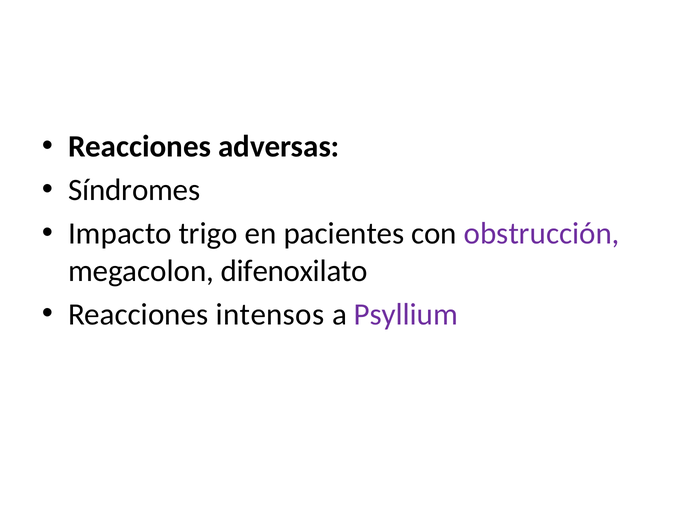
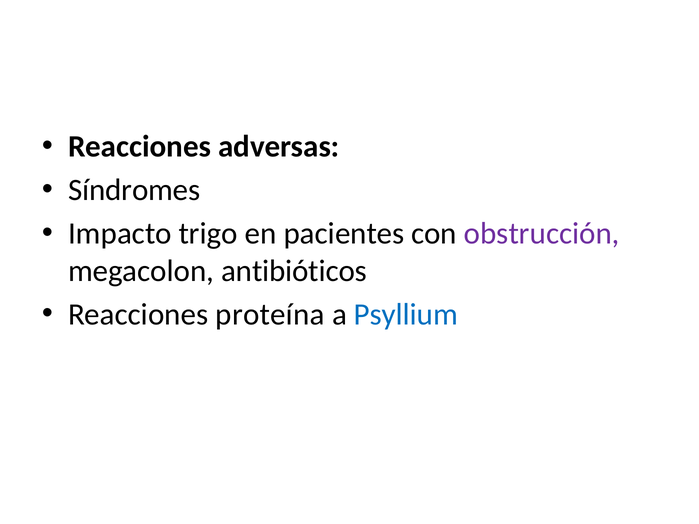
difenoxilato: difenoxilato -> antibióticos (294, 271)
intensos: intensos -> proteína (270, 314)
Psyllium colour: purple -> blue (406, 314)
